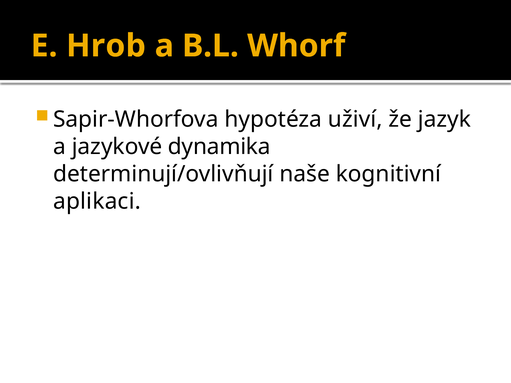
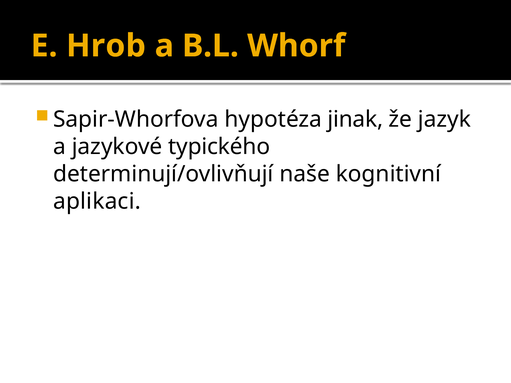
uživí: uživí -> jinak (355, 120)
dynamika: dynamika -> typického (219, 147)
